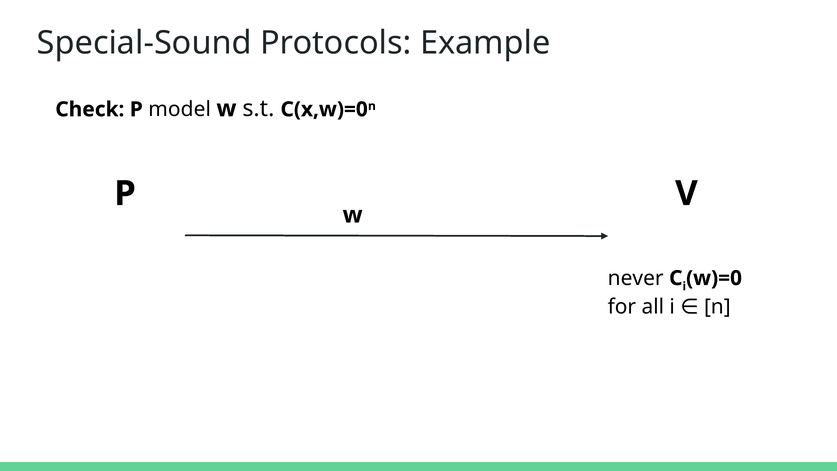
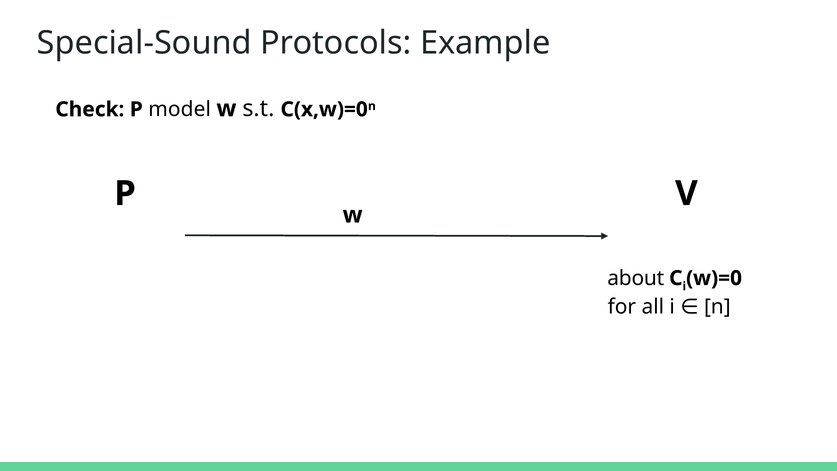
never: never -> about (636, 278)
